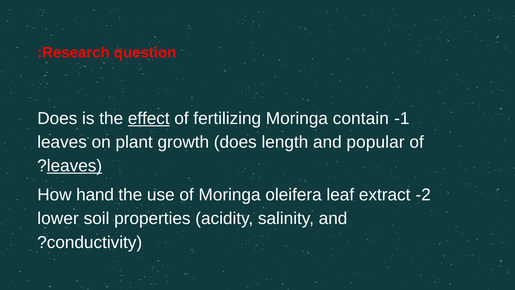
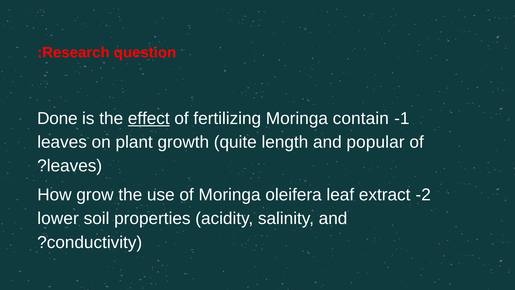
Does: Does -> Done (57, 118)
growth does: does -> quite (235, 142)
leaves underline: present -> none (74, 166)
hand: hand -> grow (95, 195)
